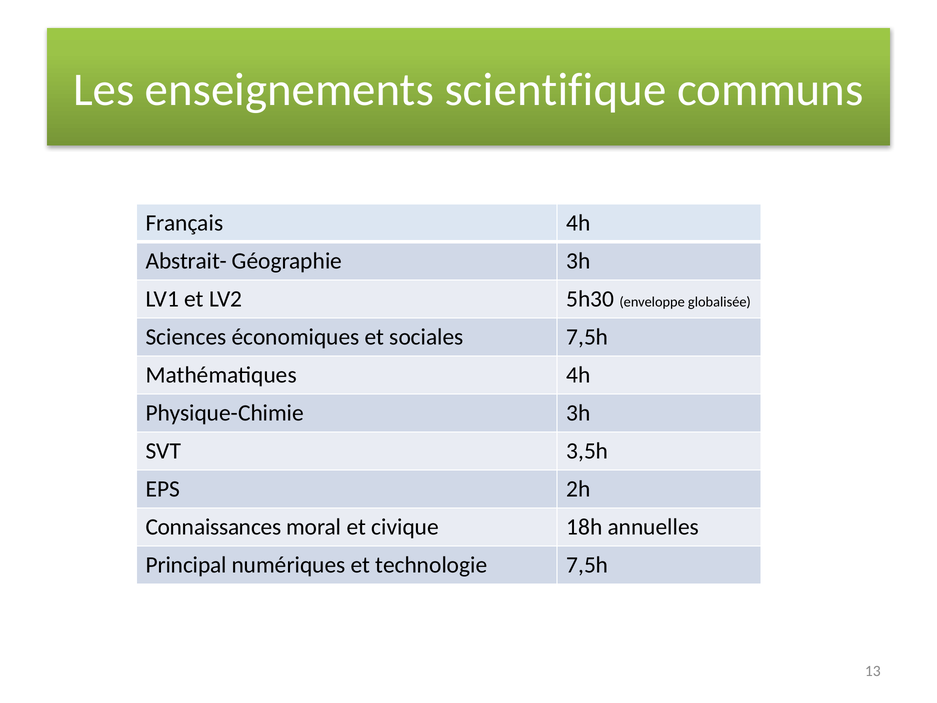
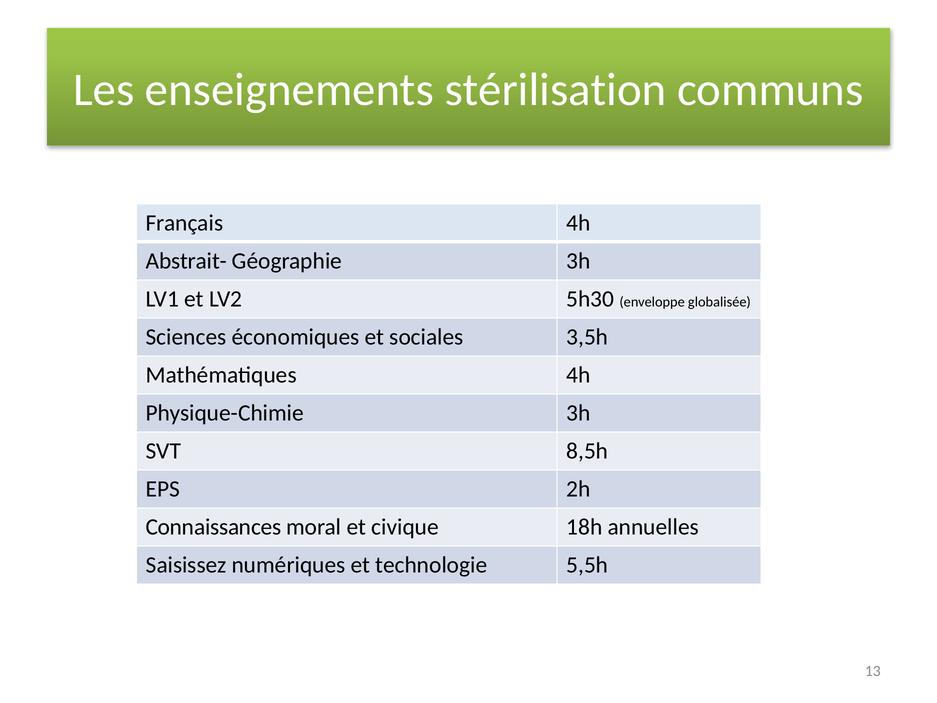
scientifique: scientifique -> stérilisation (555, 90)
sociales 7,5h: 7,5h -> 3,5h (587, 337)
3,5h: 3,5h -> 8,5h (587, 451)
Principal: Principal -> Saisissez (186, 565)
technologie 7,5h: 7,5h -> 5,5h (587, 565)
